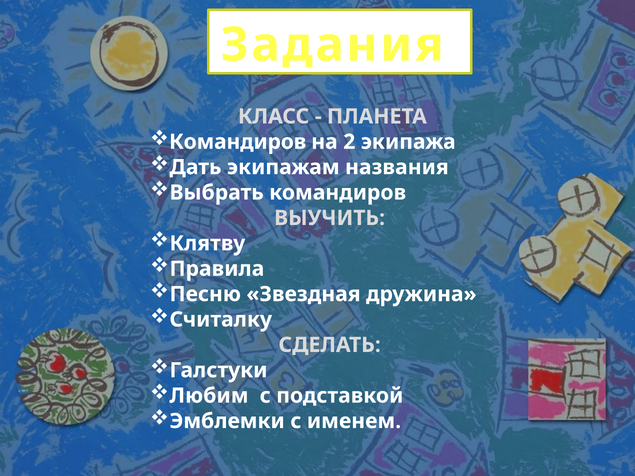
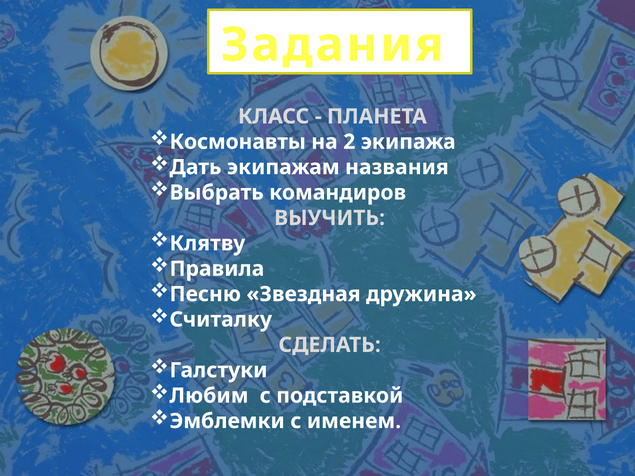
Командиров: Командиров -> Космонавты (238, 142)
